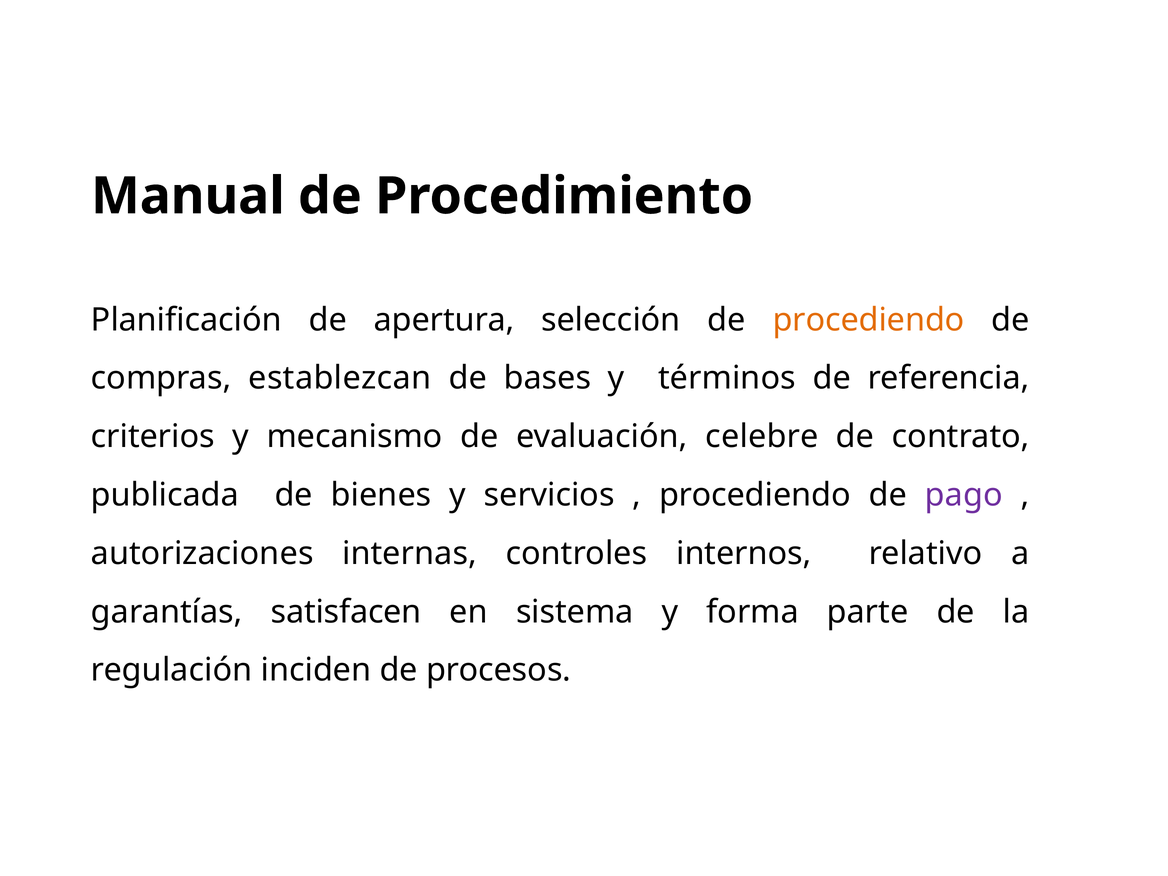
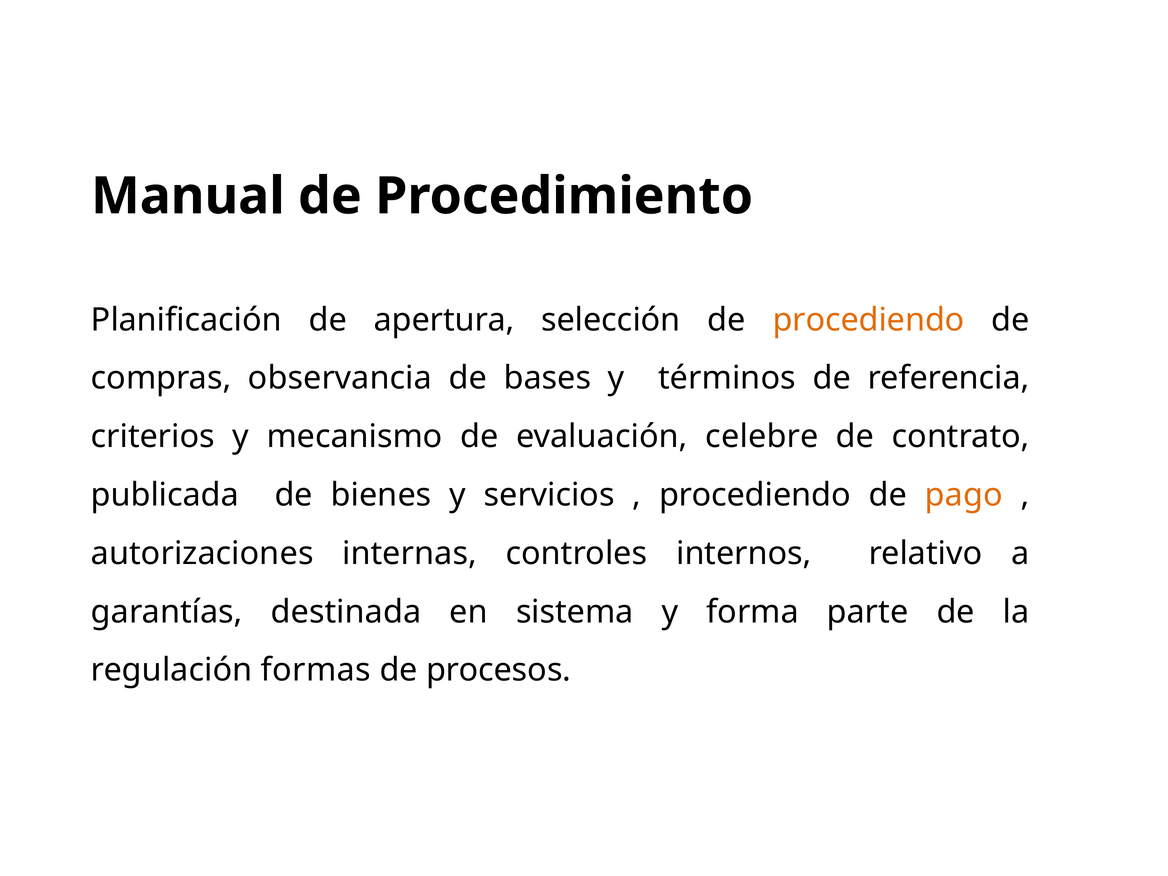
establezcan: establezcan -> observancia (340, 378)
pago colour: purple -> orange (964, 495)
satisfacen: satisfacen -> destinada (346, 612)
inciden: inciden -> formas (316, 670)
